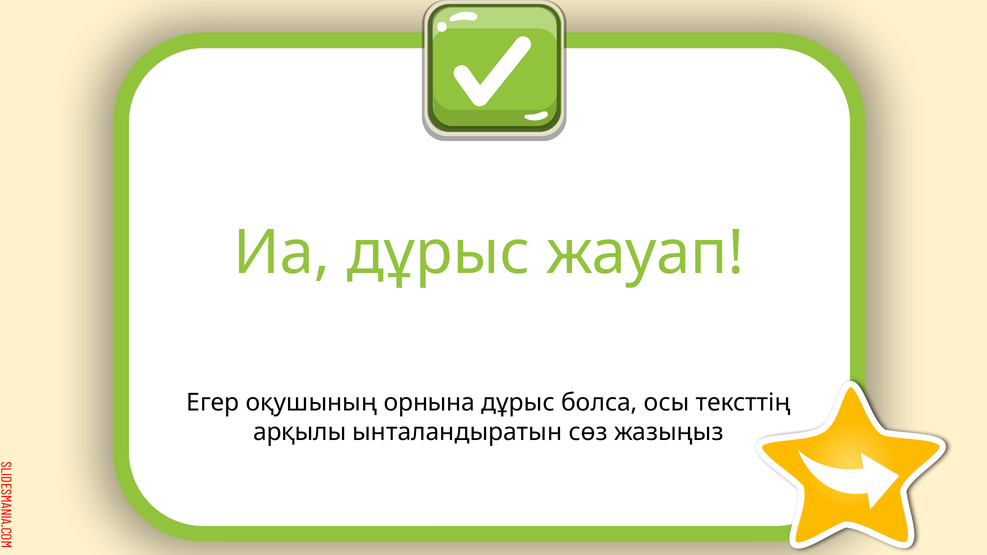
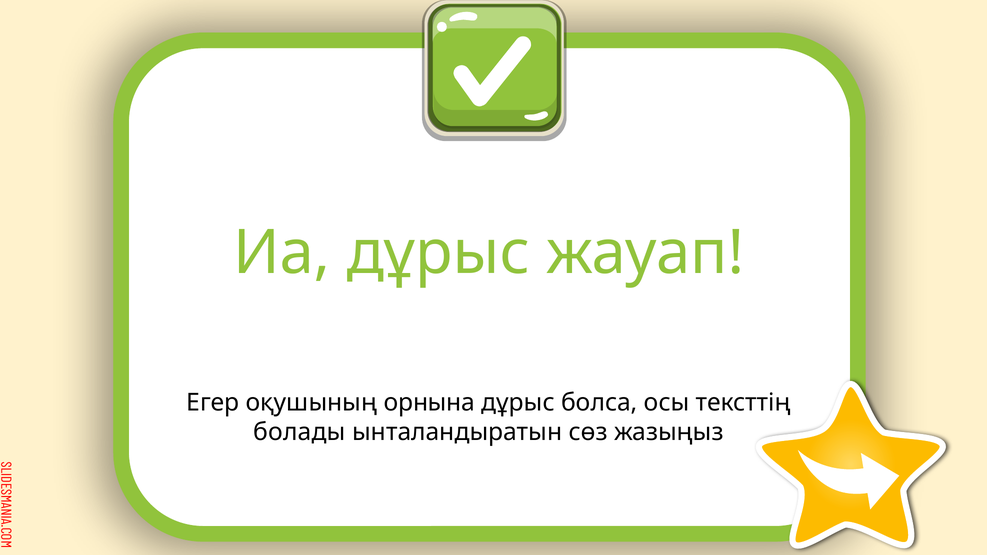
арқылы: арқылы -> болады (300, 432)
